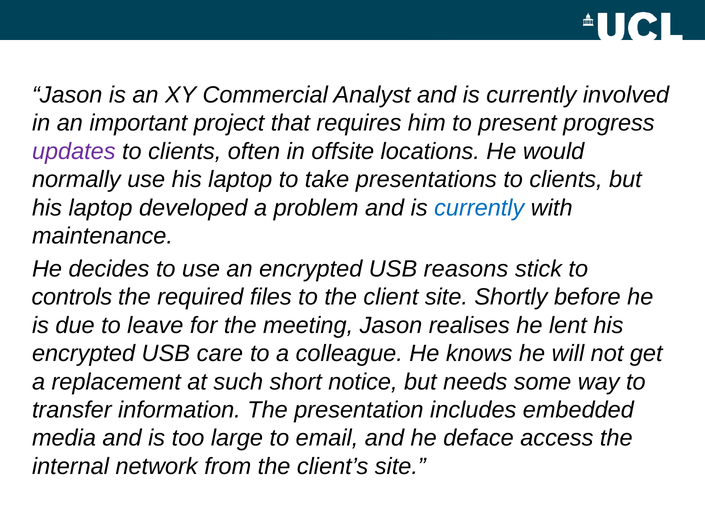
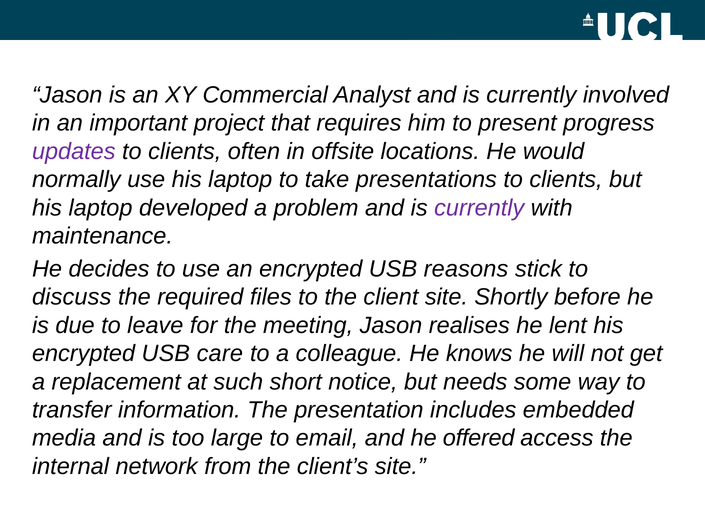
currently colour: blue -> purple (479, 208)
controls: controls -> discuss (72, 297)
deface: deface -> offered (479, 438)
